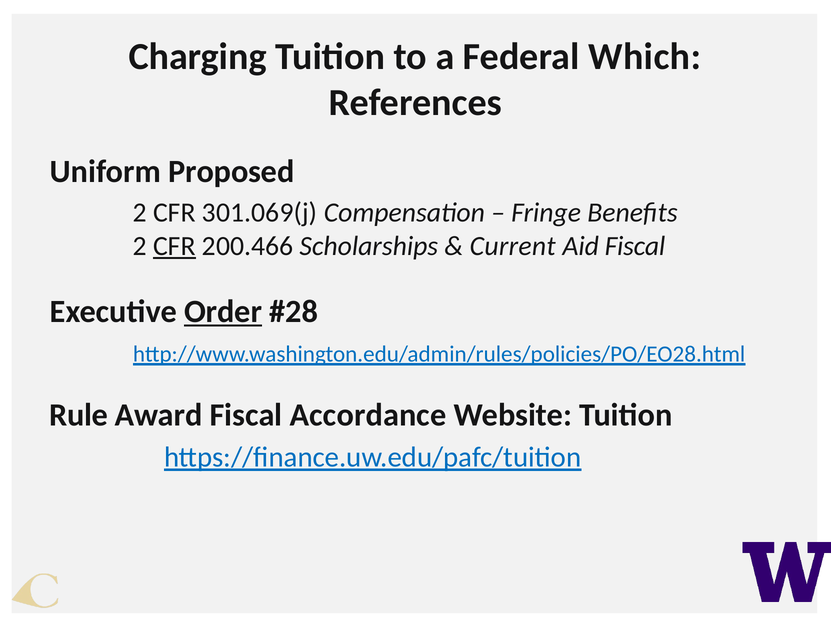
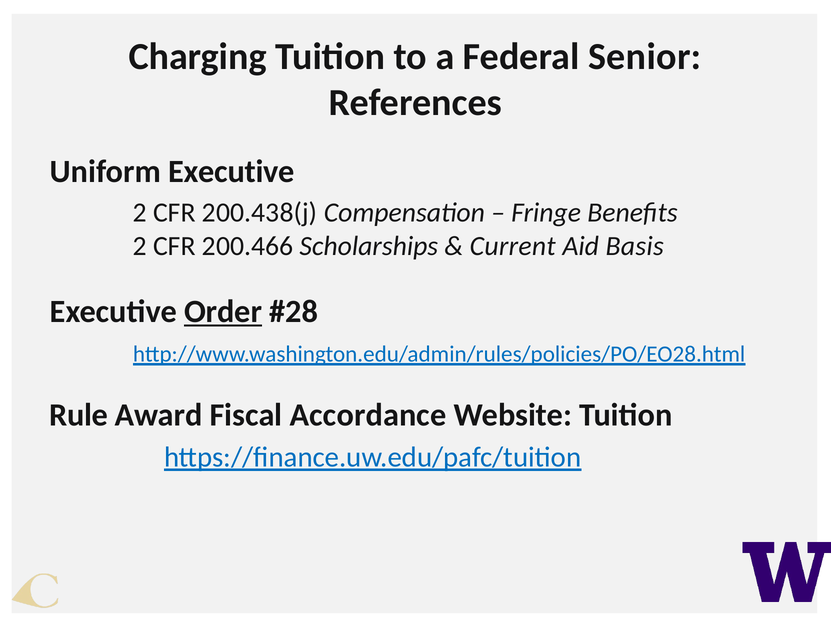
Which: Which -> Senior (645, 57)
Uniform Proposed: Proposed -> Executive (231, 171)
301.069(j: 301.069(j -> 200.438(j (260, 212)
CFR underline: present -> none (174, 246)
Aid Fiscal: Fiscal -> Basis (635, 246)
